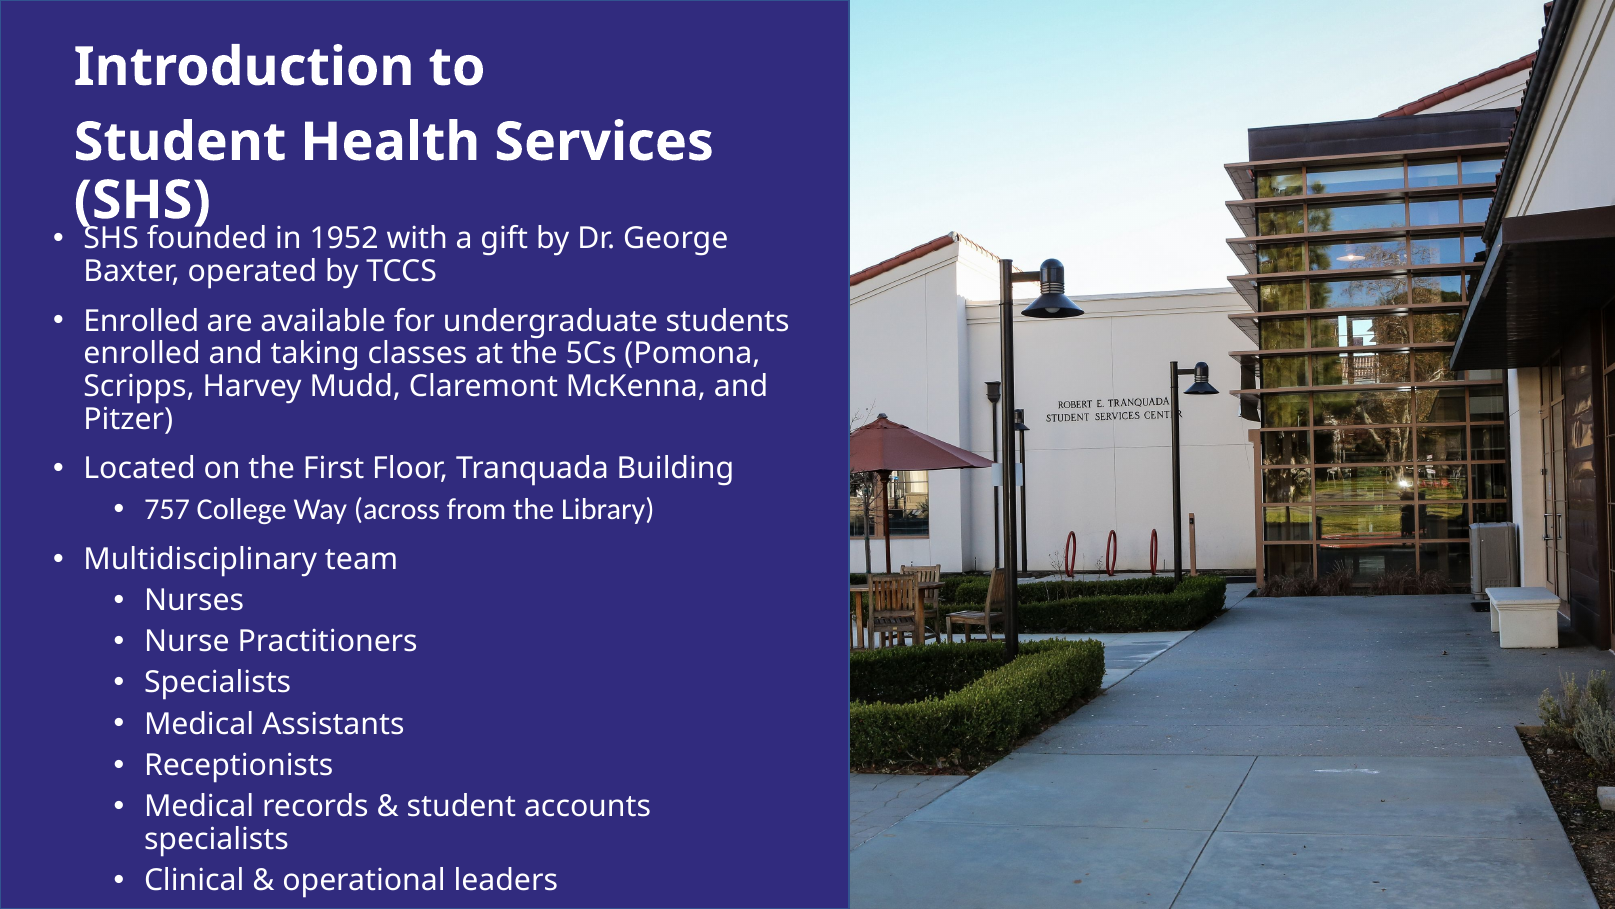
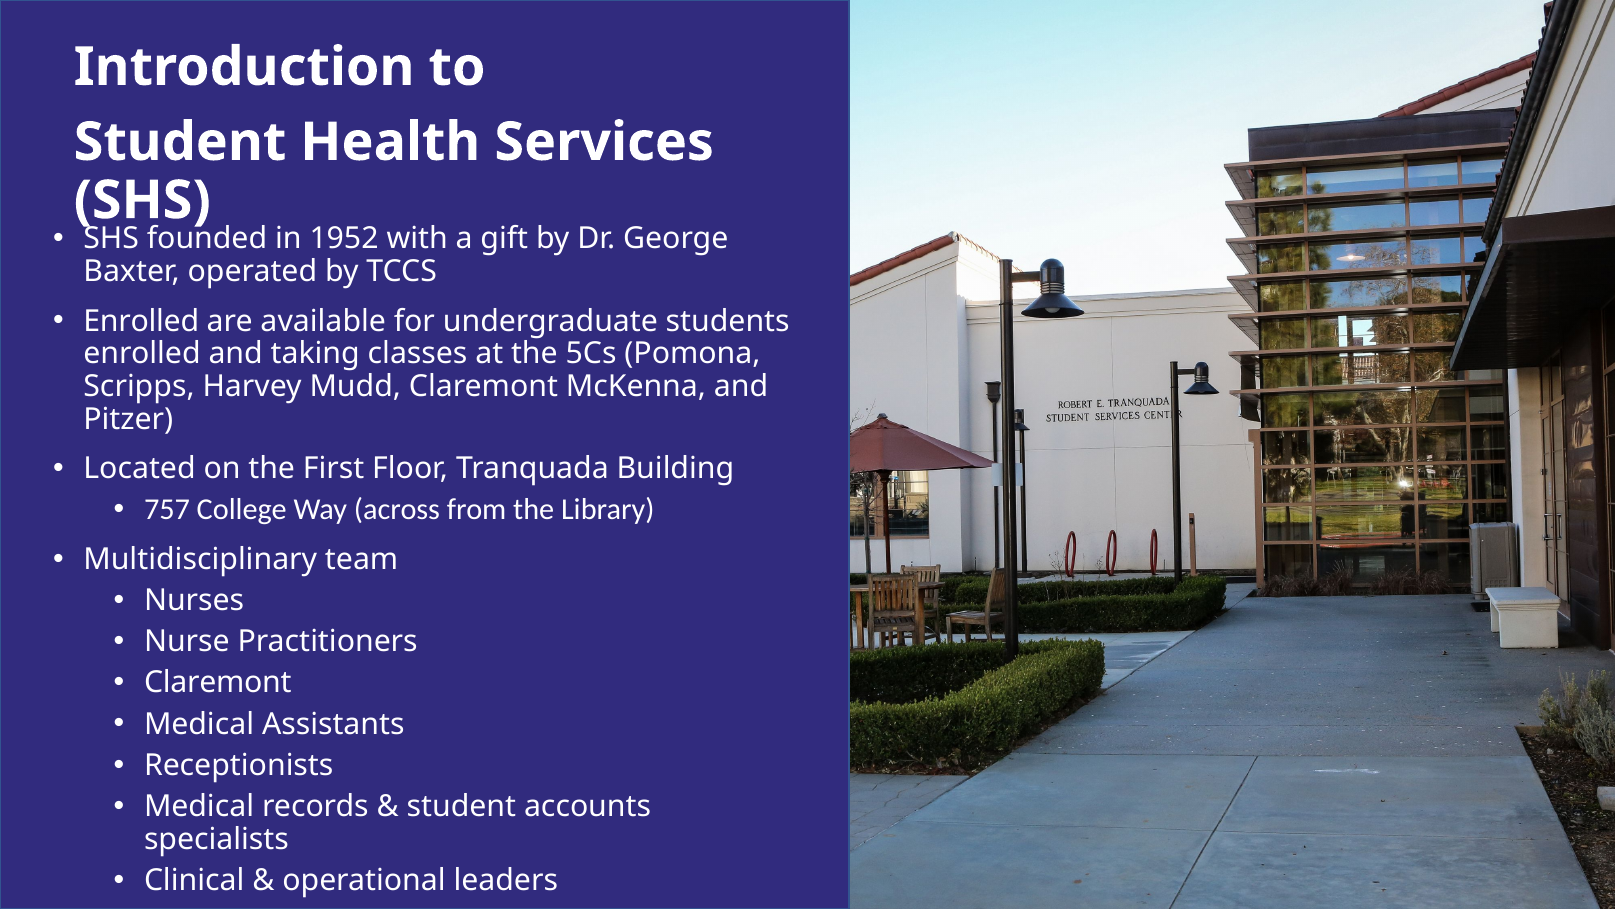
Specialists: Specialists -> Claremont (218, 683)
